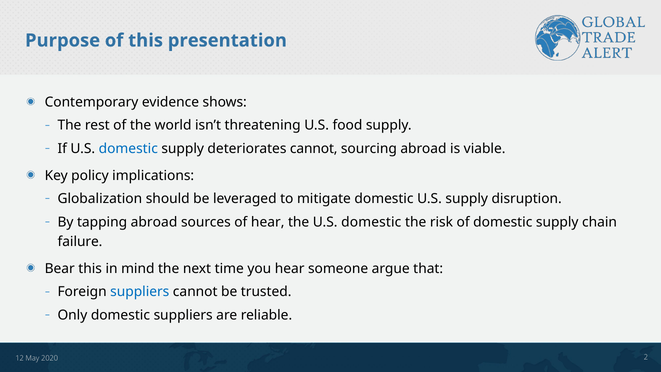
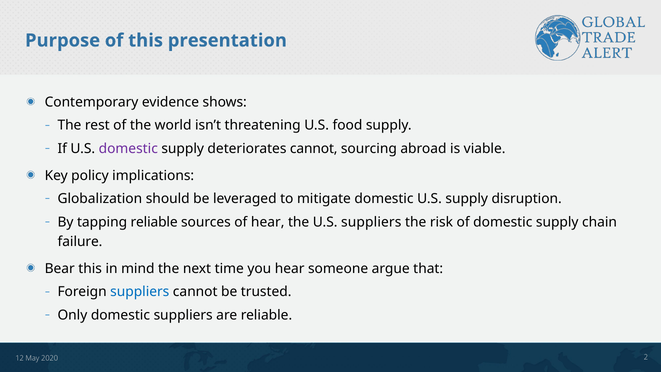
domestic colour: blue -> purple (128, 149)
tapping abroad: abroad -> reliable (154, 222)
the U.S domestic: domestic -> suppliers (371, 222)
